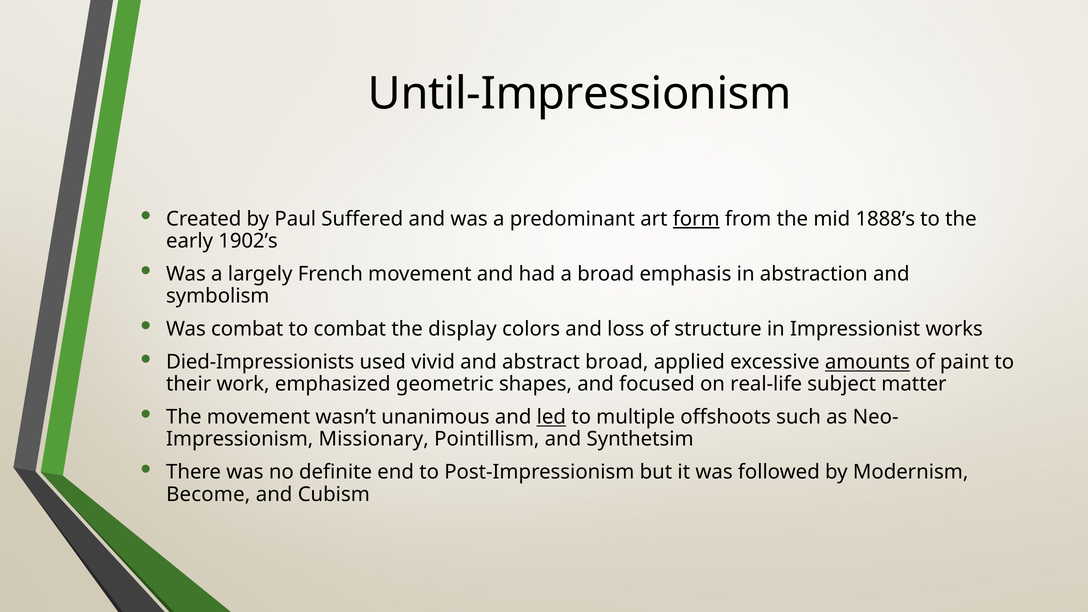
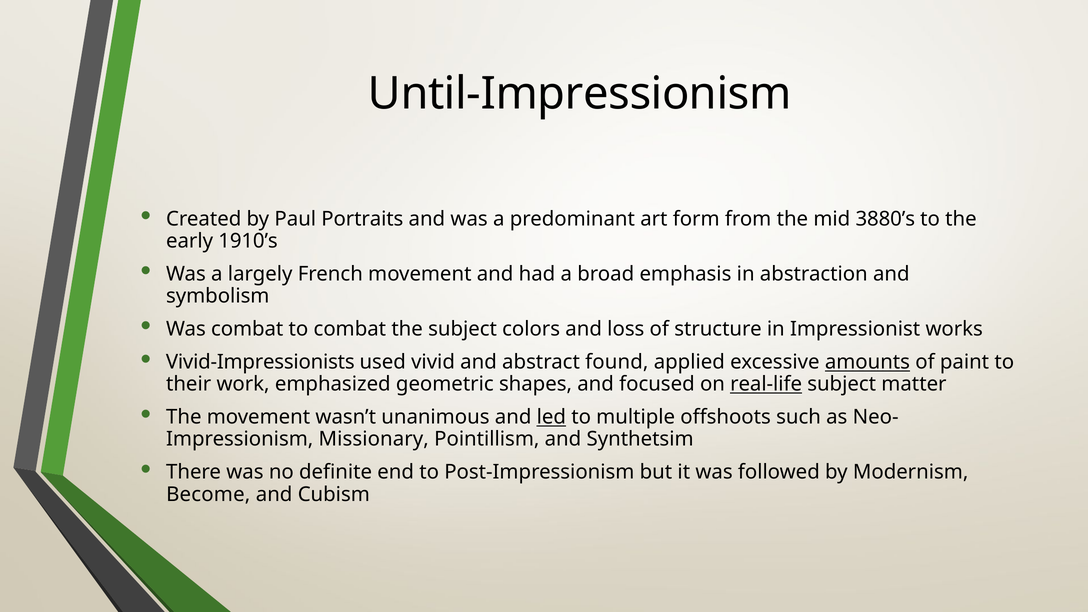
Suffered: Suffered -> Portraits (362, 219)
form underline: present -> none (696, 219)
1888’s: 1888’s -> 3880’s (885, 219)
1902’s: 1902’s -> 1910’s (248, 241)
the display: display -> subject (463, 329)
Died-Impressionists: Died-Impressionists -> Vivid-Impressionists (260, 362)
abstract broad: broad -> found (617, 362)
real-life underline: none -> present (766, 384)
